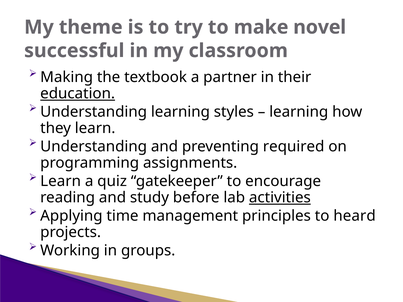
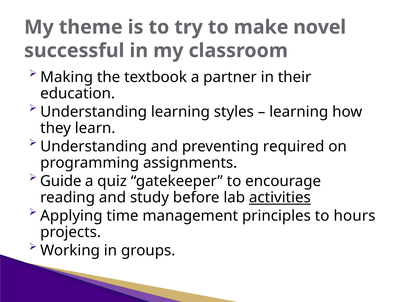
education underline: present -> none (78, 94)
Learn: Learn -> Guide (61, 181)
heard: heard -> hours (355, 216)
